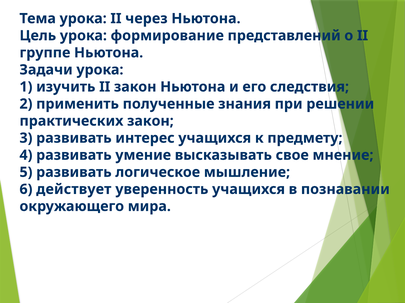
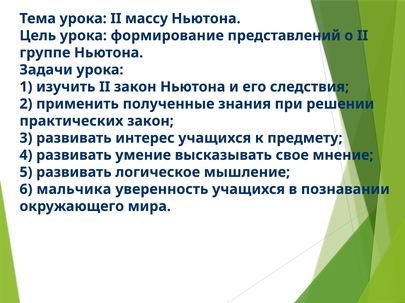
через: через -> массу (146, 19)
действует: действует -> мальчика (74, 190)
